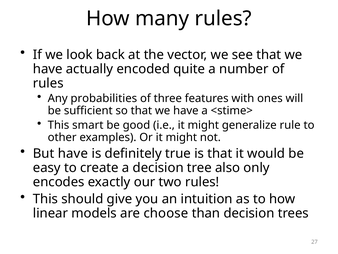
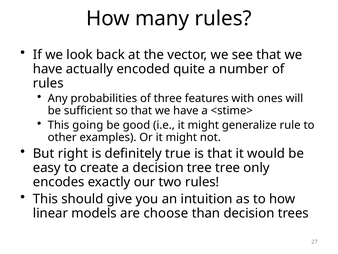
smart: smart -> going (88, 125)
But have: have -> right (73, 153)
tree also: also -> tree (228, 167)
